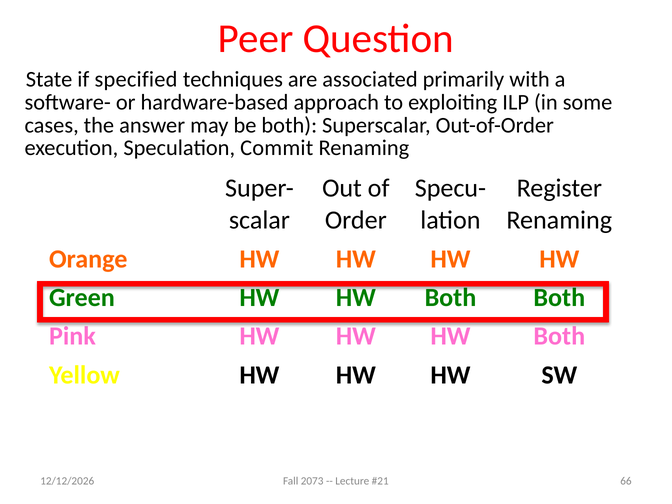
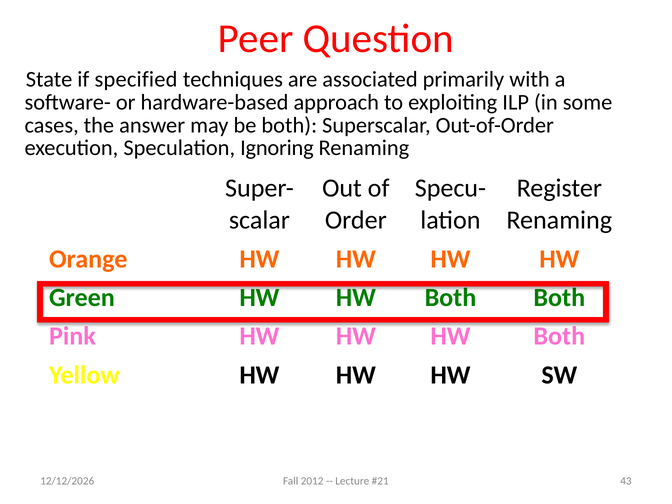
Commit: Commit -> Ignoring (277, 148)
2073: 2073 -> 2012 (312, 481)
66: 66 -> 43 (626, 481)
